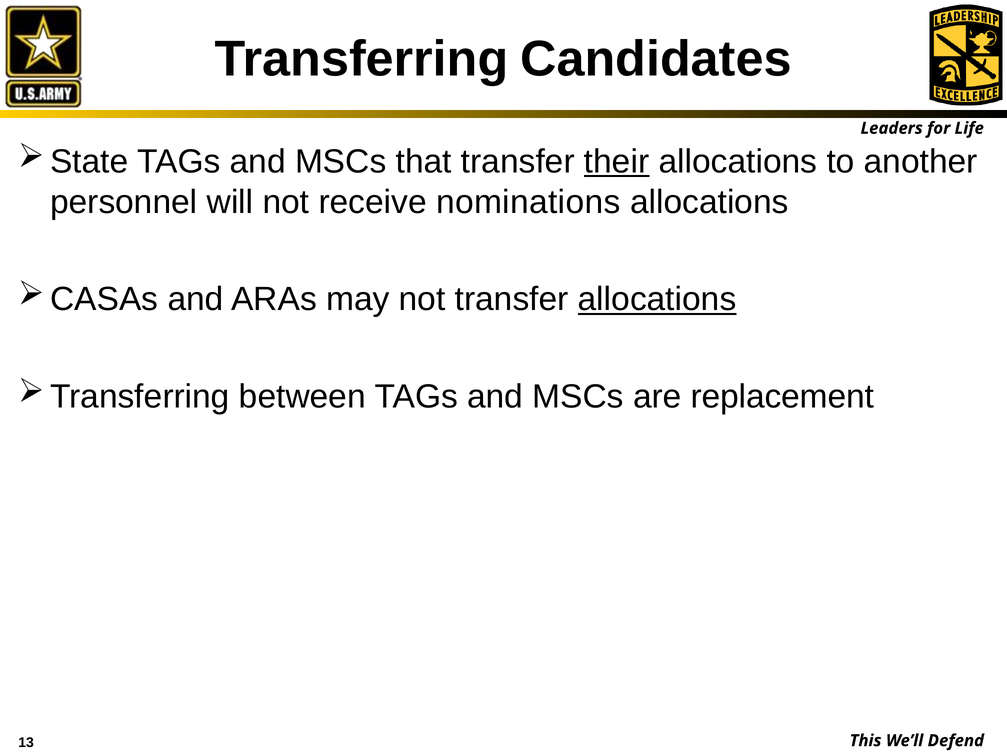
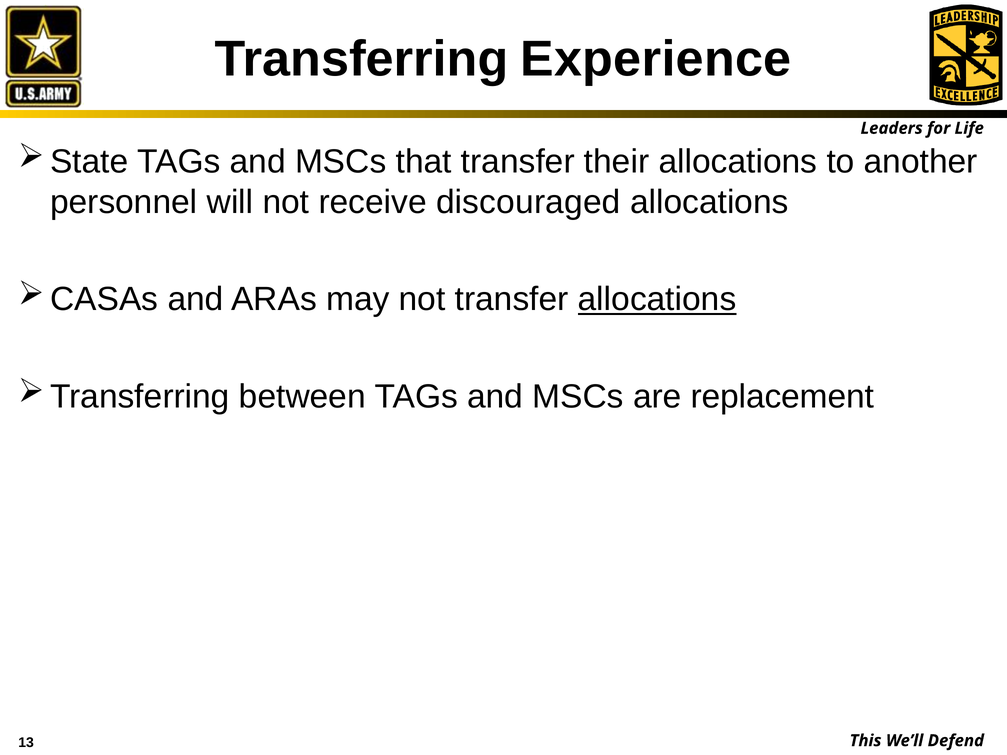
Candidates: Candidates -> Experience (656, 59)
their underline: present -> none (617, 162)
nominations: nominations -> discouraged (528, 202)
